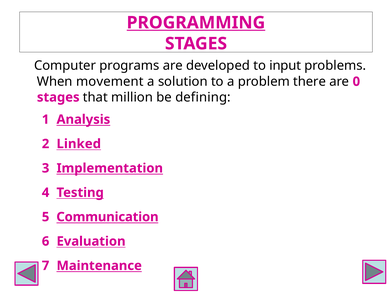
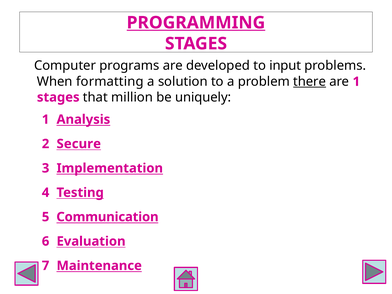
movement: movement -> formatting (110, 82)
there underline: none -> present (310, 82)
are 0: 0 -> 1 (356, 82)
defining: defining -> uniquely (203, 97)
Linked: Linked -> Secure (79, 144)
